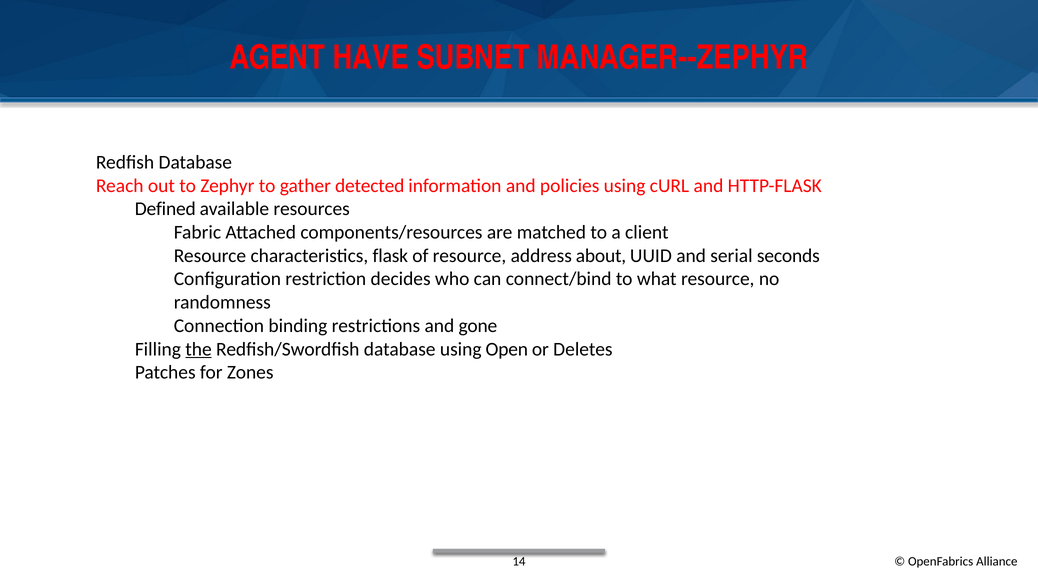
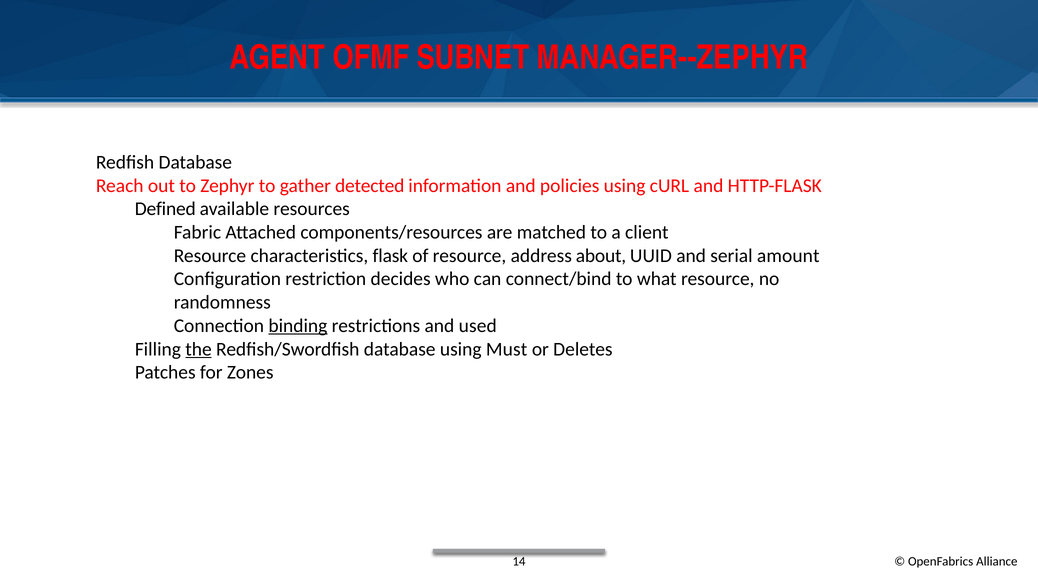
HAVE: HAVE -> OFMF (371, 58)
seconds: seconds -> amount (788, 256)
binding underline: none -> present (298, 326)
gone: gone -> used (478, 326)
Open: Open -> Must (507, 349)
